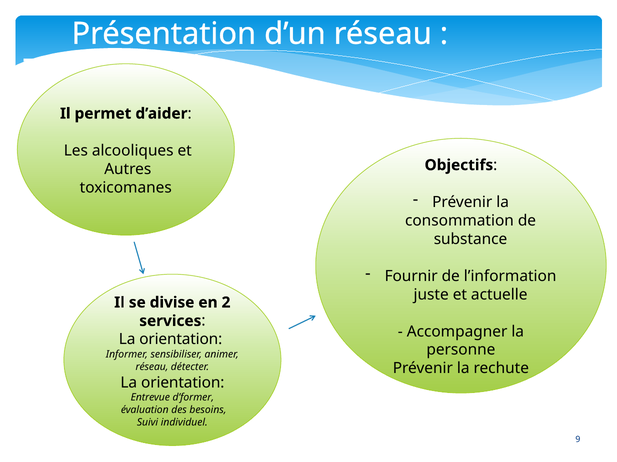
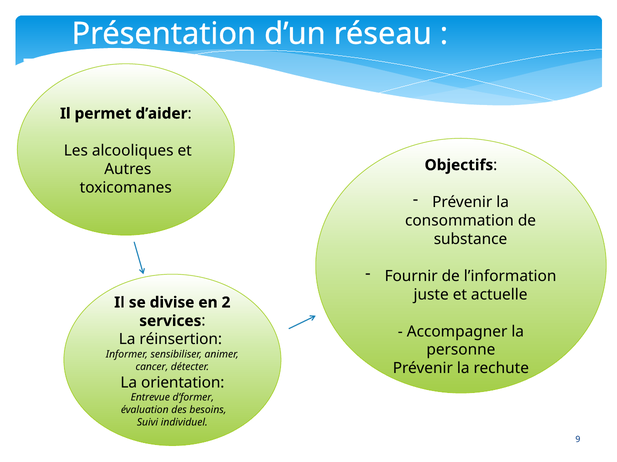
orientation: orientation -> réinsertion (181, 340)
réseau: réseau -> cancer (152, 367)
